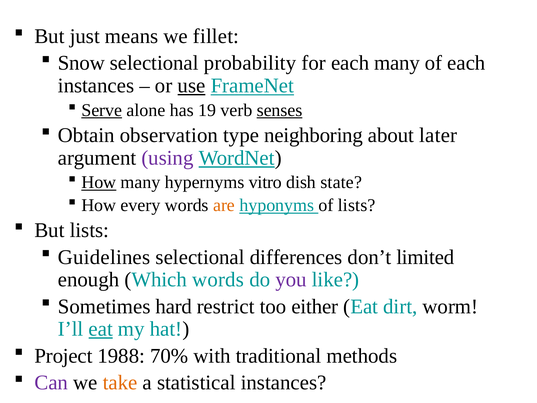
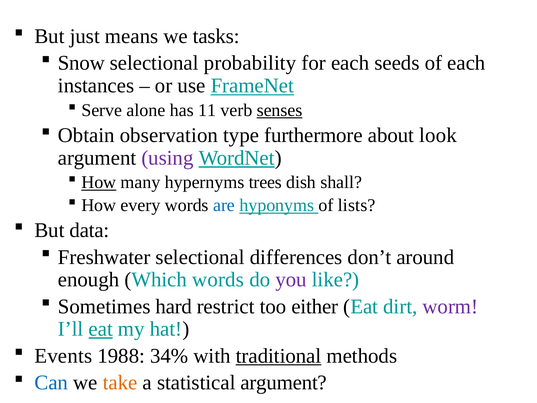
fillet: fillet -> tasks (216, 36)
each many: many -> seeds (397, 63)
use underline: present -> none (191, 86)
Serve underline: present -> none (102, 110)
19: 19 -> 11 (207, 110)
neighboring: neighboring -> furthermore (314, 135)
later: later -> look (438, 135)
vitro: vitro -> trees (265, 182)
state: state -> shall (341, 182)
are colour: orange -> blue (224, 205)
But lists: lists -> data (89, 230)
Guidelines: Guidelines -> Freshwater (104, 257)
limited: limited -> around (425, 257)
worm colour: black -> purple (450, 306)
Project: Project -> Events (63, 356)
70%: 70% -> 34% (169, 356)
traditional underline: none -> present (279, 356)
Can colour: purple -> blue (51, 382)
statistical instances: instances -> argument (284, 382)
